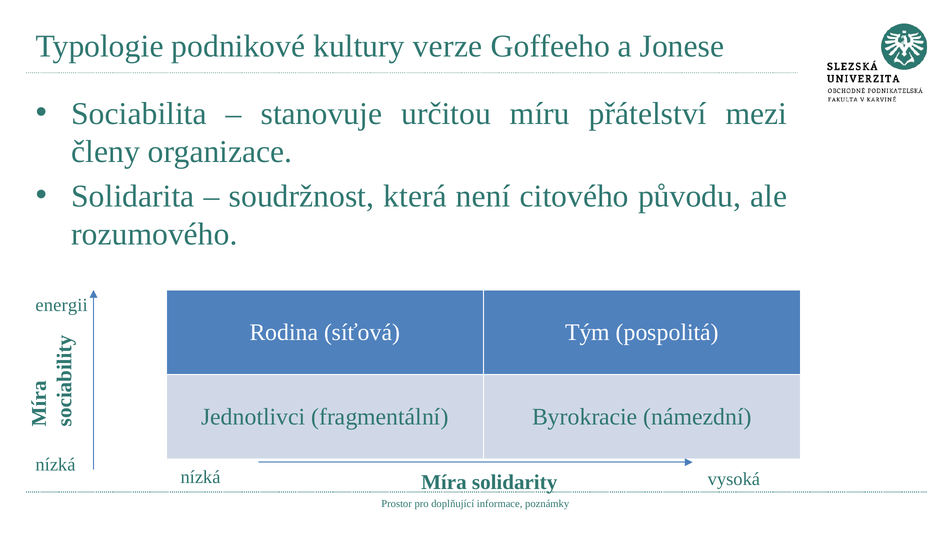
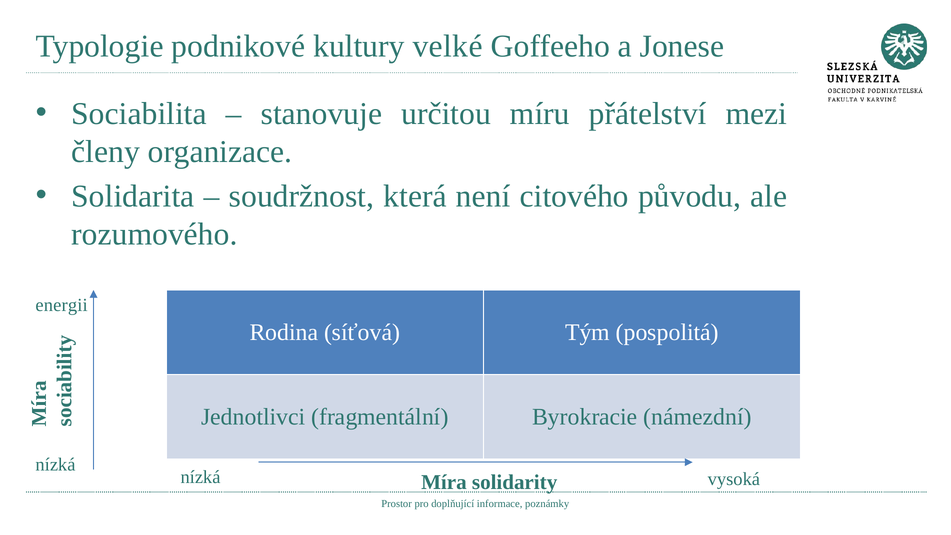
verze: verze -> velké (448, 46)
